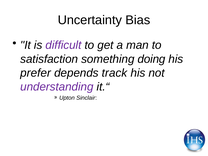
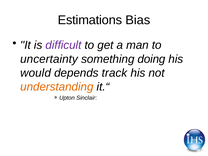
Uncertainty: Uncertainty -> Estimations (90, 20)
satisfaction: satisfaction -> uncertainty (49, 59)
prefer: prefer -> would (36, 73)
understanding colour: purple -> orange (57, 87)
